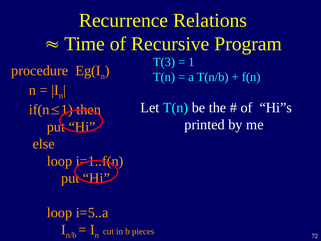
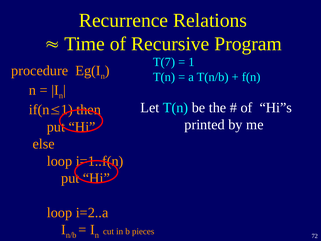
T(3: T(3 -> T(7 (164, 62)
i=5..a: i=5..a -> i=2..a (92, 212)
